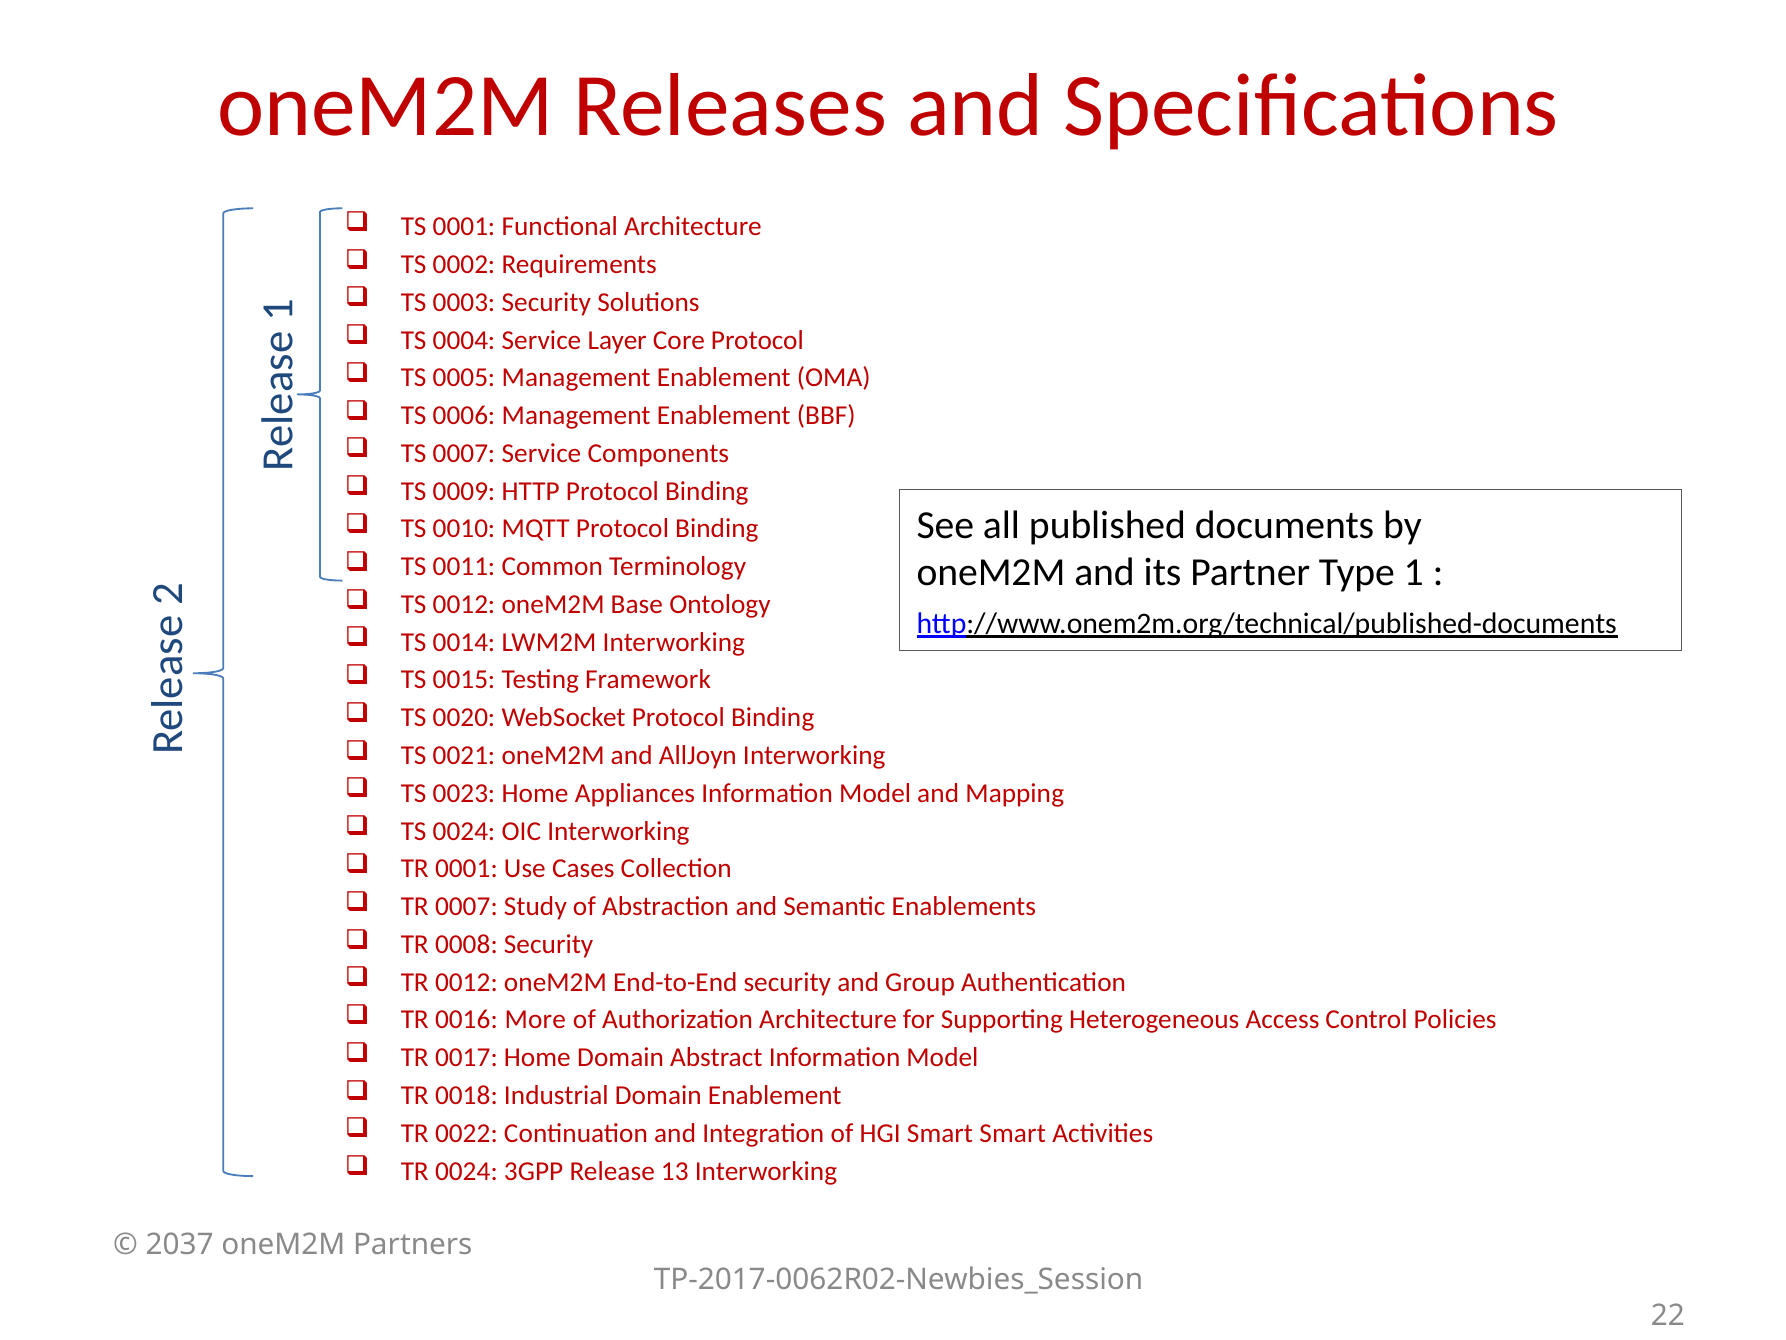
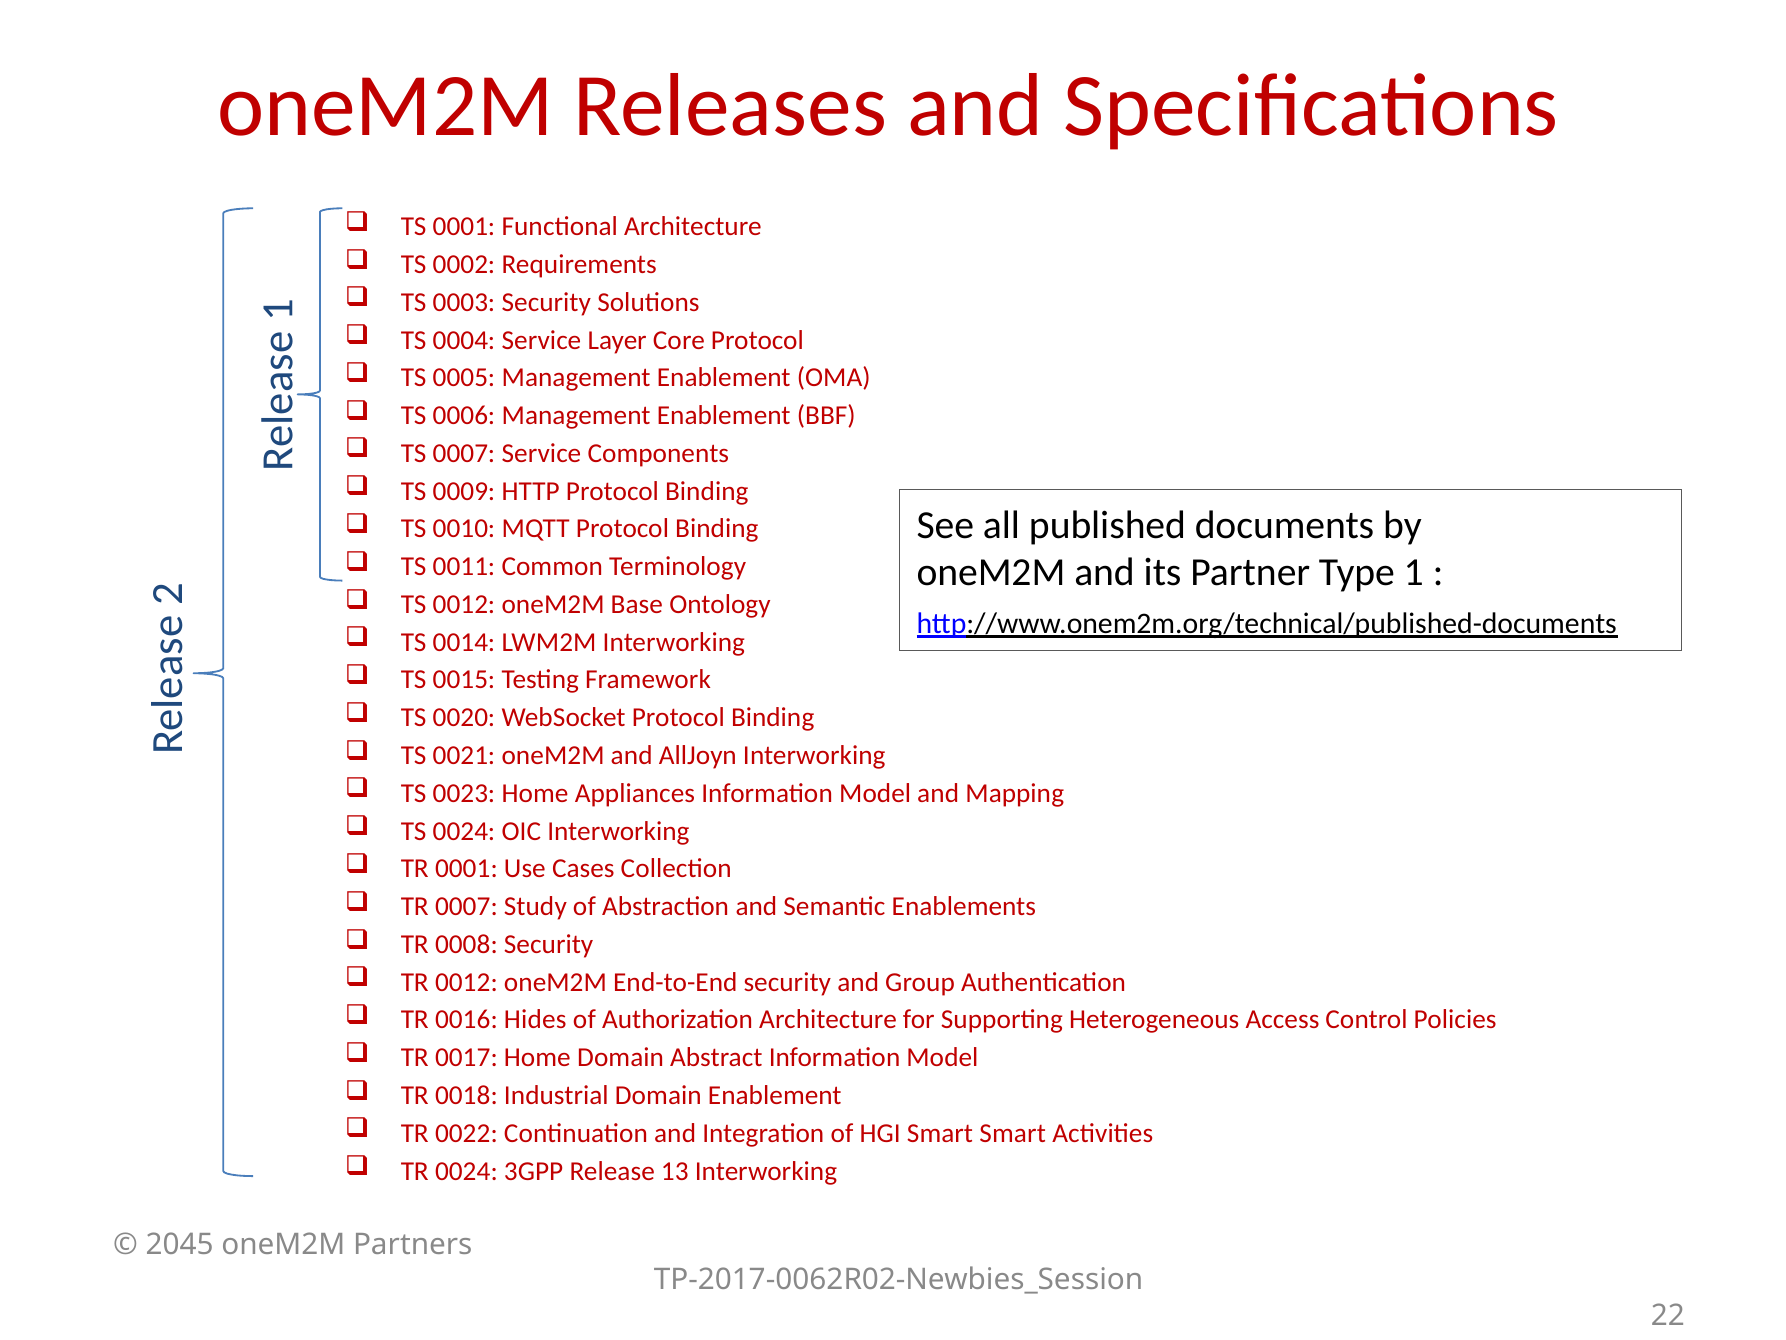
More: More -> Hides (535, 1020)
2037: 2037 -> 2045 (180, 1244)
